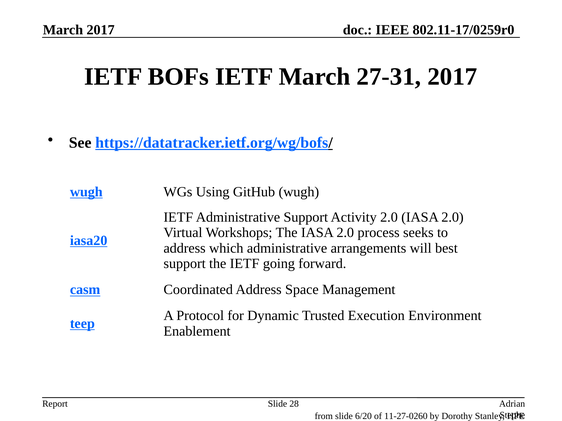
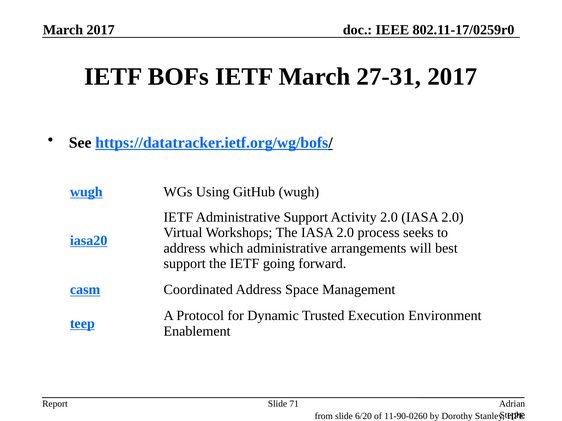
28: 28 -> 71 (294, 404)
11-27-0260: 11-27-0260 -> 11-90-0260 (406, 417)
